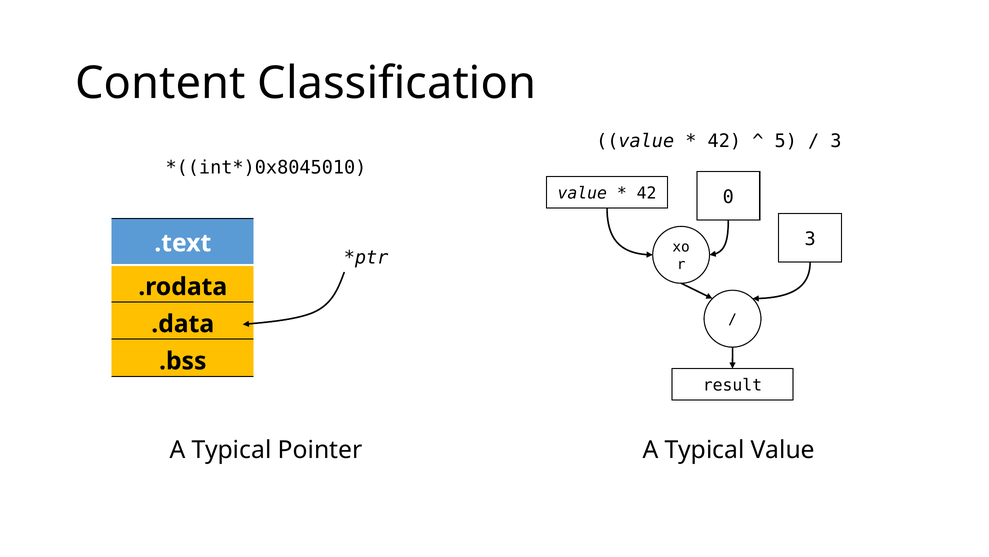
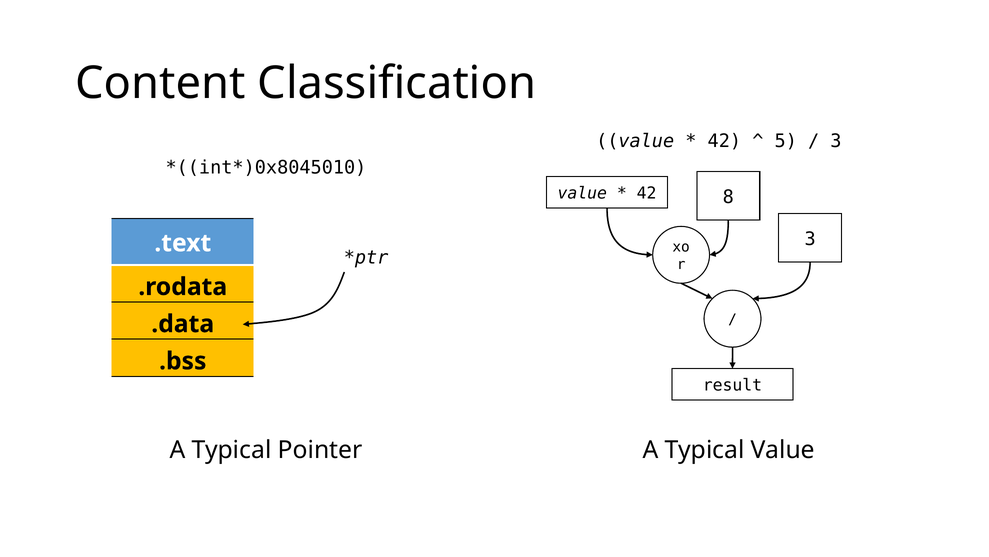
0: 0 -> 8 (728, 197)
